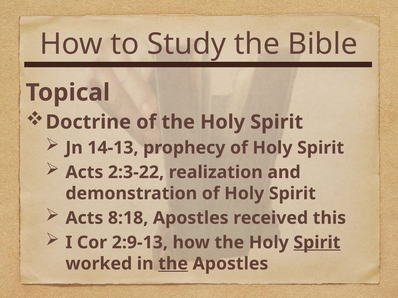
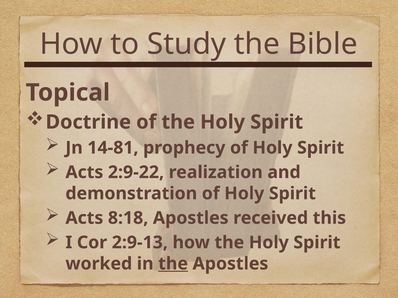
14-13: 14-13 -> 14-81 (113, 148)
2:3-22: 2:3-22 -> 2:9-22 (136, 173)
Spirit underline: present -> none (317, 243)
